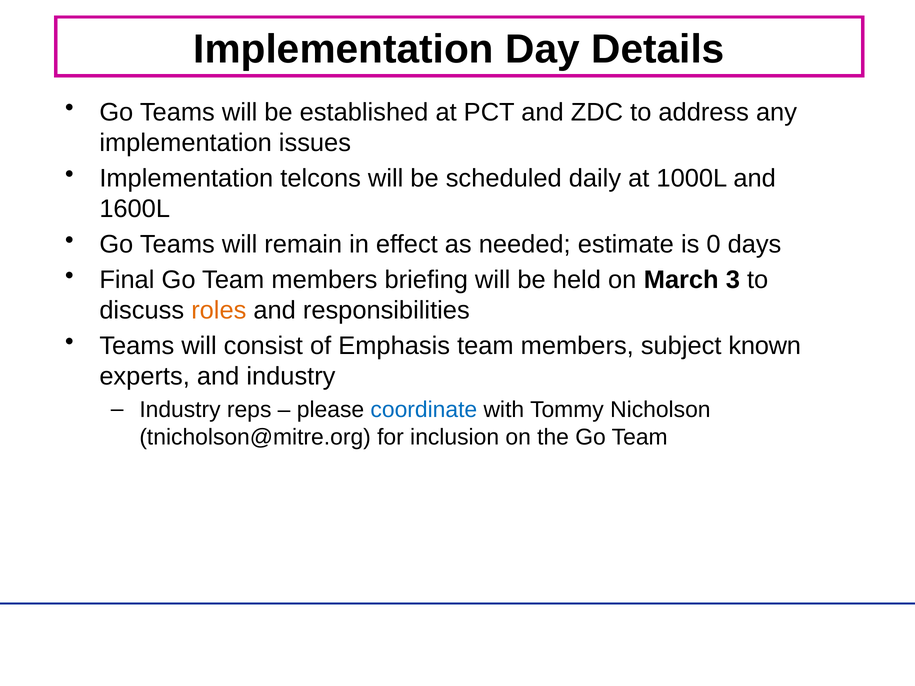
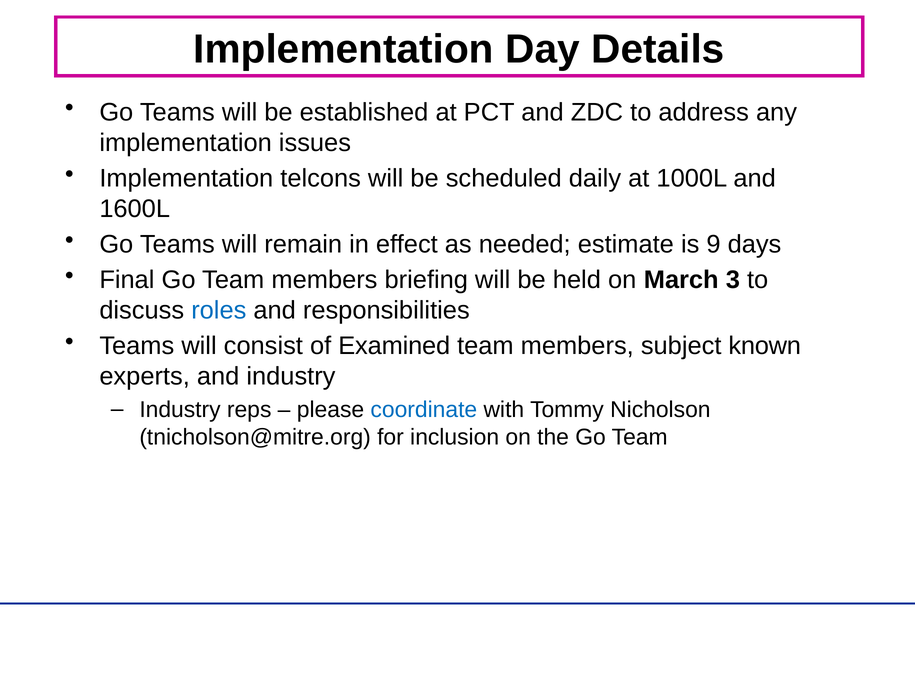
0: 0 -> 9 (714, 244)
roles colour: orange -> blue (219, 310)
Emphasis: Emphasis -> Examined (394, 346)
